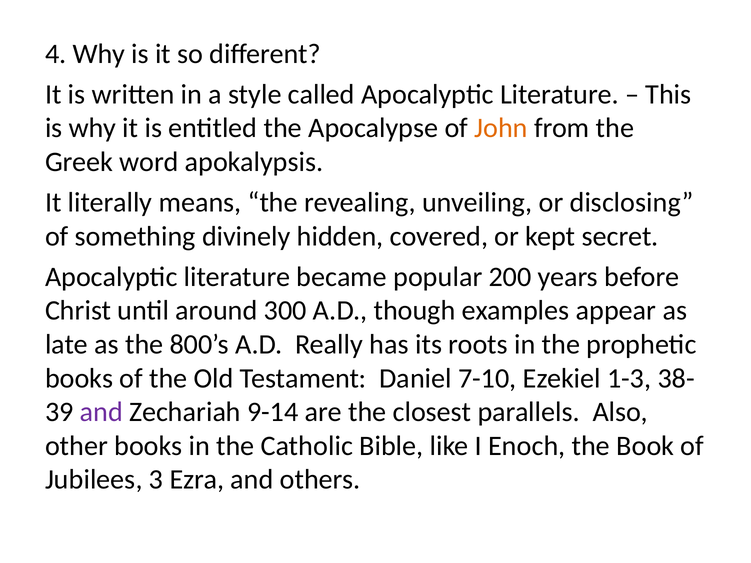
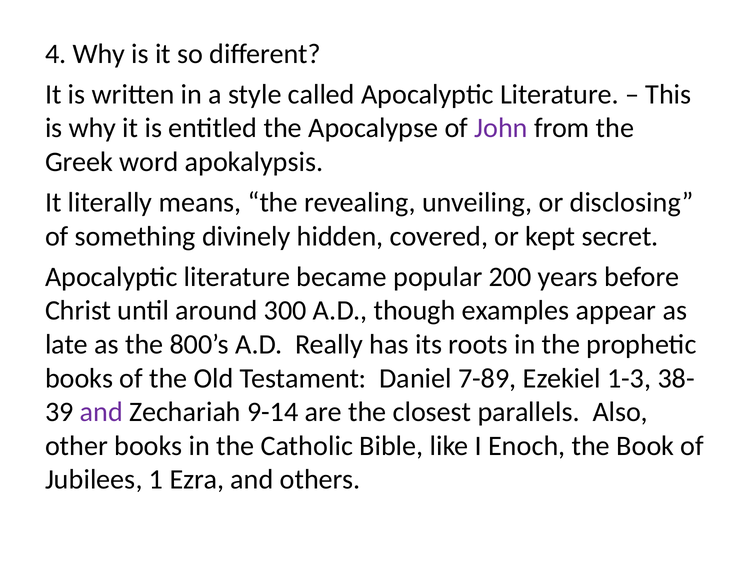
John colour: orange -> purple (501, 128)
7-10: 7-10 -> 7-89 (487, 378)
3: 3 -> 1 (156, 480)
